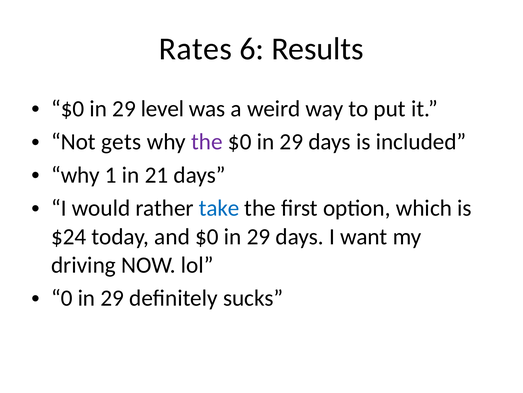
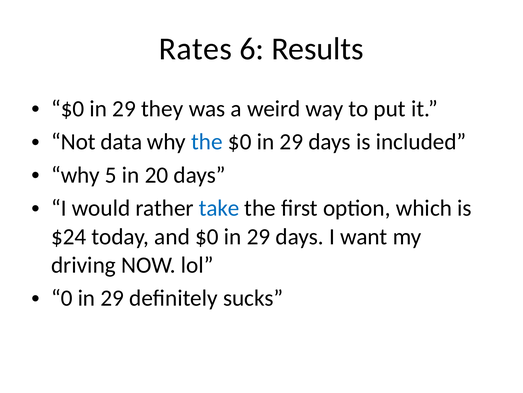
level: level -> they (162, 109)
gets: gets -> data (121, 142)
the colour: purple -> blue (207, 142)
1: 1 -> 5 (111, 175)
21: 21 -> 20 (157, 175)
